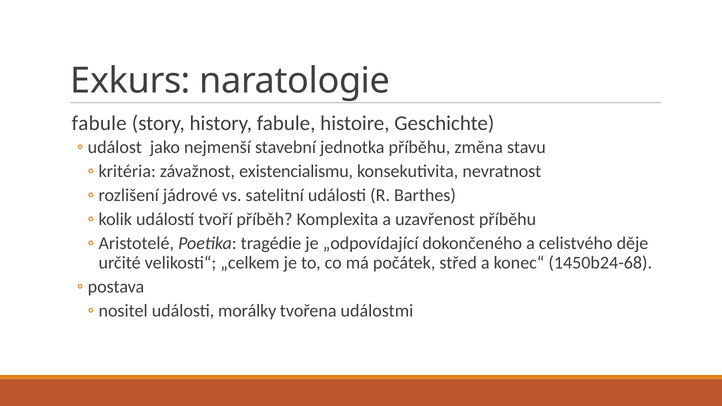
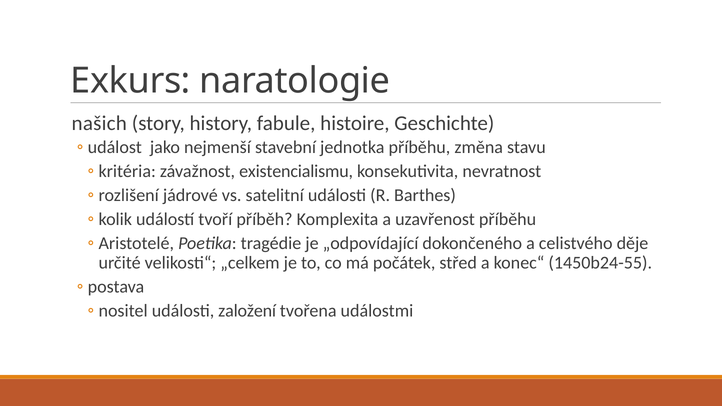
fabule: fabule -> našich (99, 123)
1450b24-68: 1450b24-68 -> 1450b24-55 (600, 263)
morálky: morálky -> založení (247, 311)
